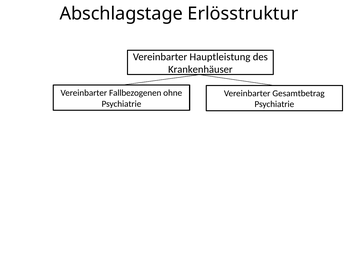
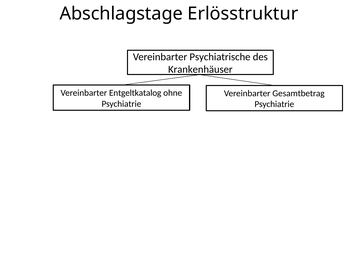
Hauptleistung: Hauptleistung -> Psychiatrische (220, 57)
Fallbezogenen: Fallbezogenen -> Entgeltkatalog (135, 93)
